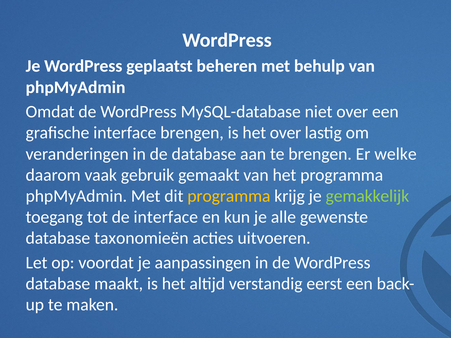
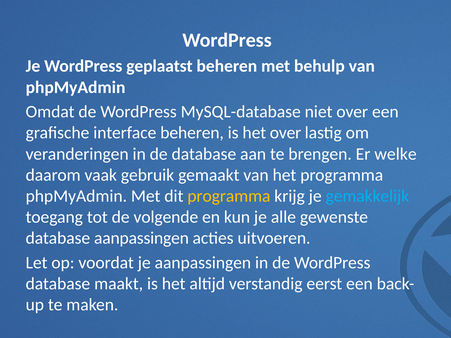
interface brengen: brengen -> beheren (192, 133)
gemakkelijk colour: light green -> light blue (367, 196)
de interface: interface -> volgende (166, 217)
database taxonomieën: taxonomieën -> aanpassingen (141, 238)
